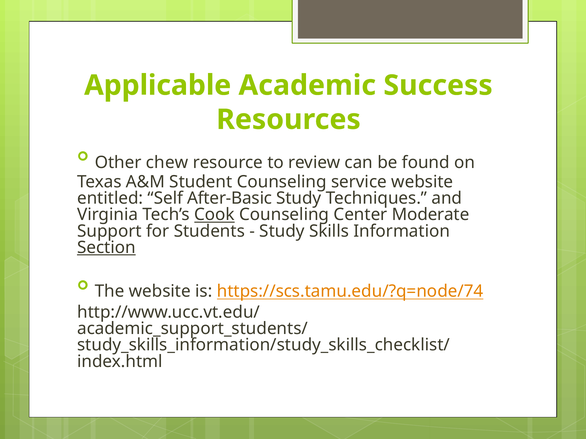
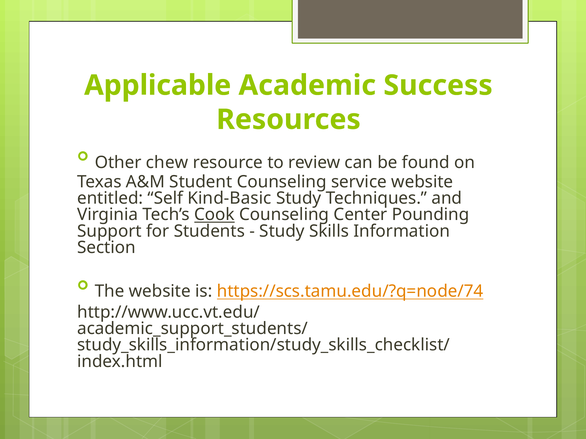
After-Basic: After-Basic -> Kind-Basic (229, 199)
Moderate: Moderate -> Pounding (431, 215)
Section underline: present -> none (106, 248)
